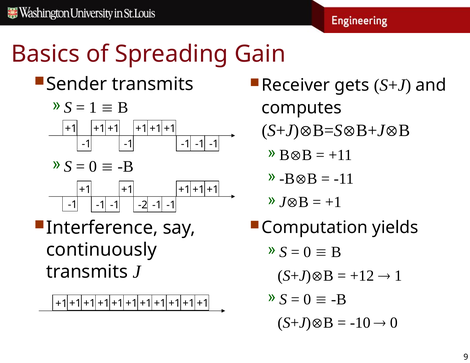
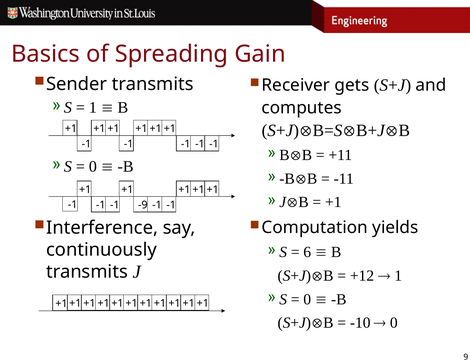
-2: -2 -> -9 (143, 205)
0: 0 -> 6 (307, 252)
